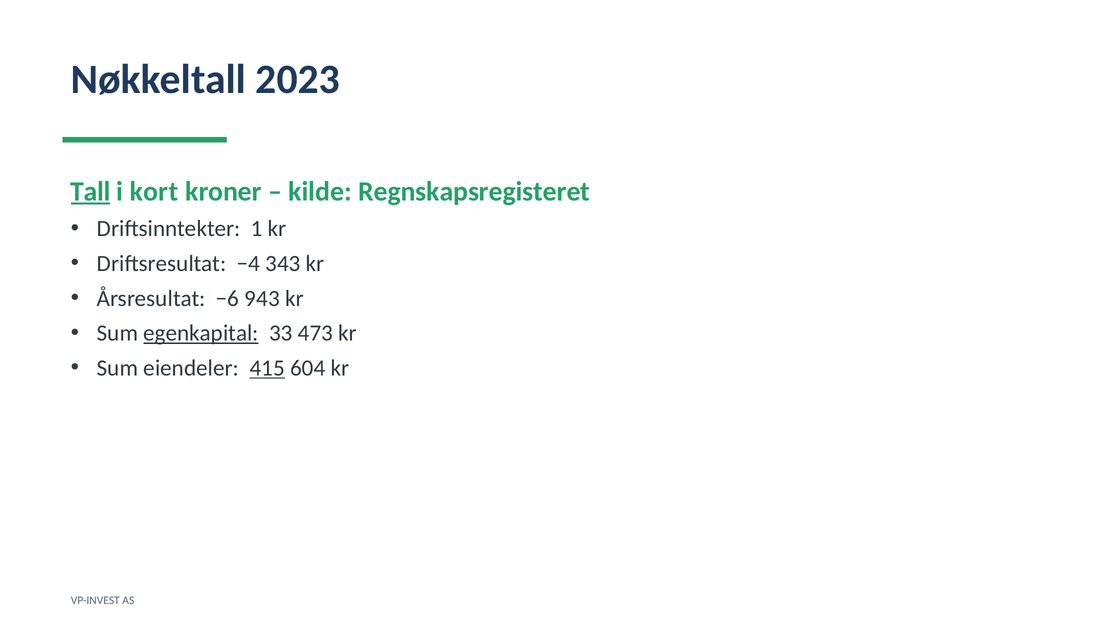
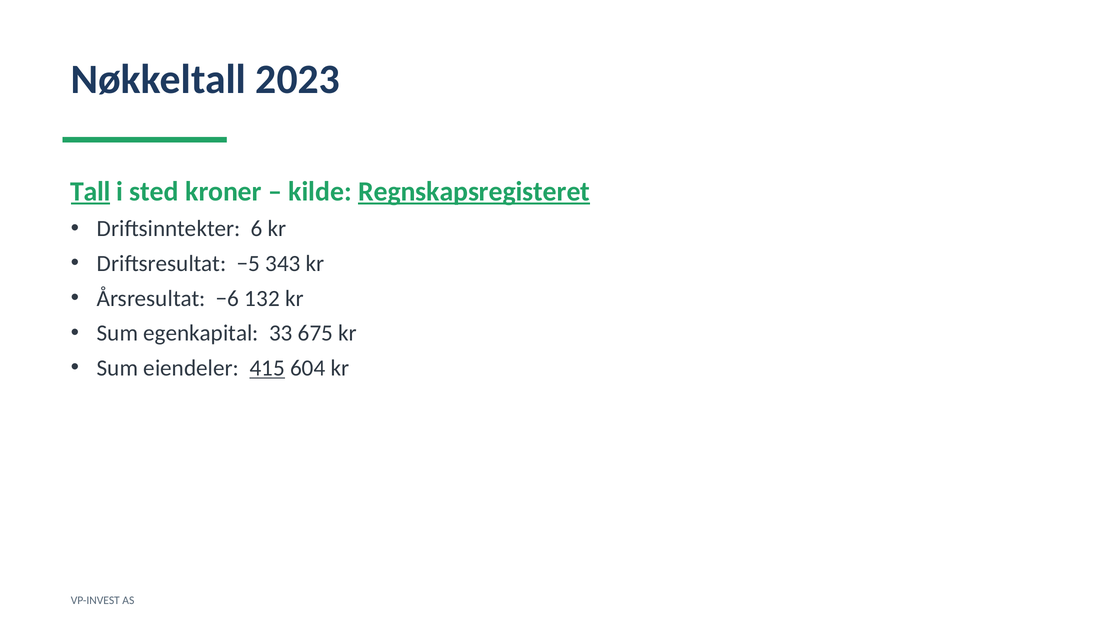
kort: kort -> sted (154, 192)
Regnskapsregisteret underline: none -> present (474, 192)
1: 1 -> 6 (257, 229)
−4: −4 -> −5 (248, 264)
943: 943 -> 132 (262, 298)
egenkapital underline: present -> none (201, 333)
473: 473 -> 675 (315, 333)
